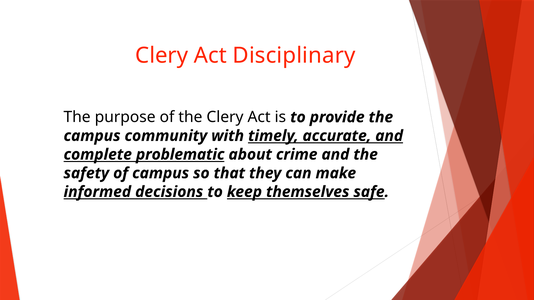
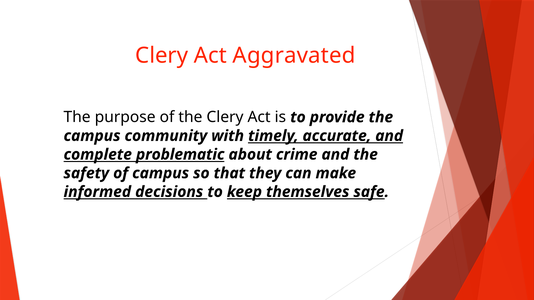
Disciplinary: Disciplinary -> Aggravated (294, 55)
